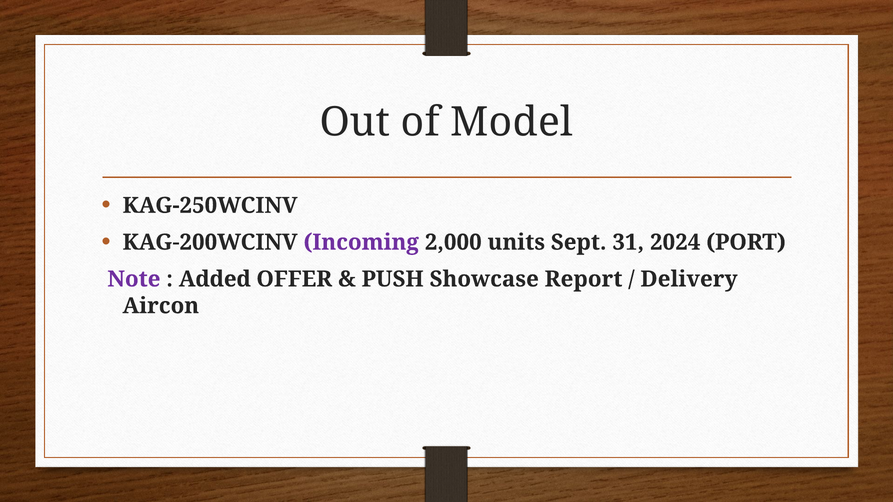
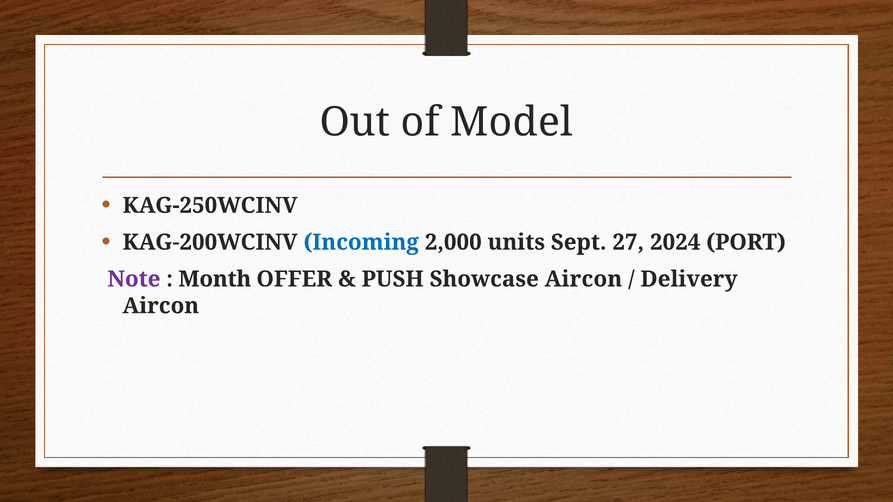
Incoming colour: purple -> blue (361, 242)
31: 31 -> 27 (628, 242)
Added: Added -> Month (215, 279)
Showcase Report: Report -> Aircon (583, 279)
